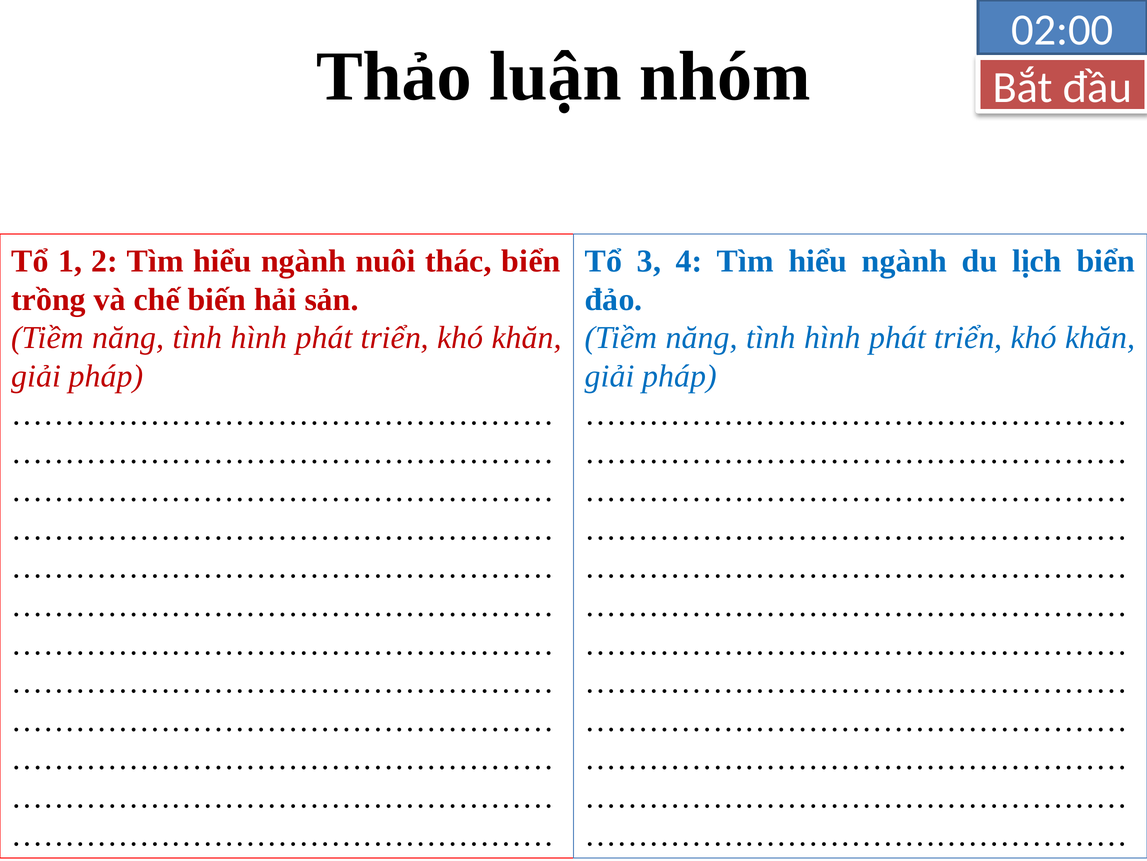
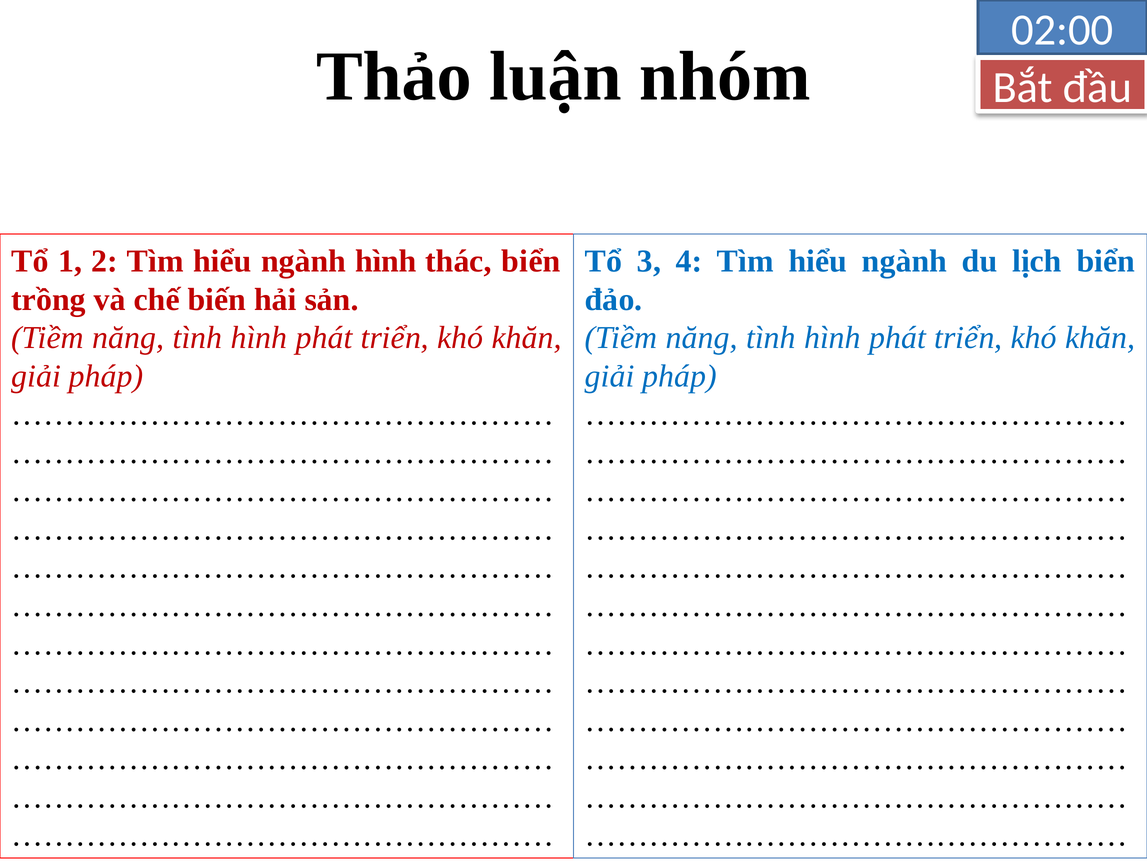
ngành nuôi: nuôi -> hình (386, 261)
